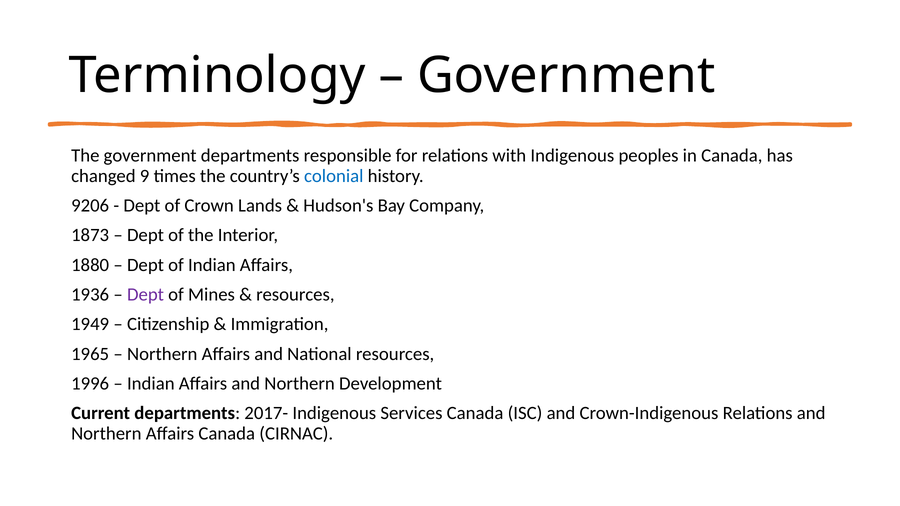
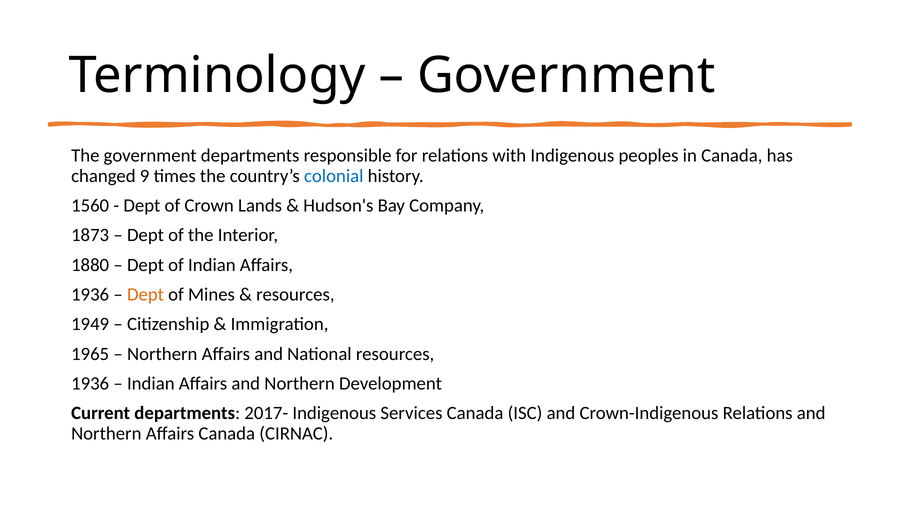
9206: 9206 -> 1560 (90, 206)
Dept colour: purple -> orange (146, 295)
1996: 1996 -> 1936 (90, 384)
